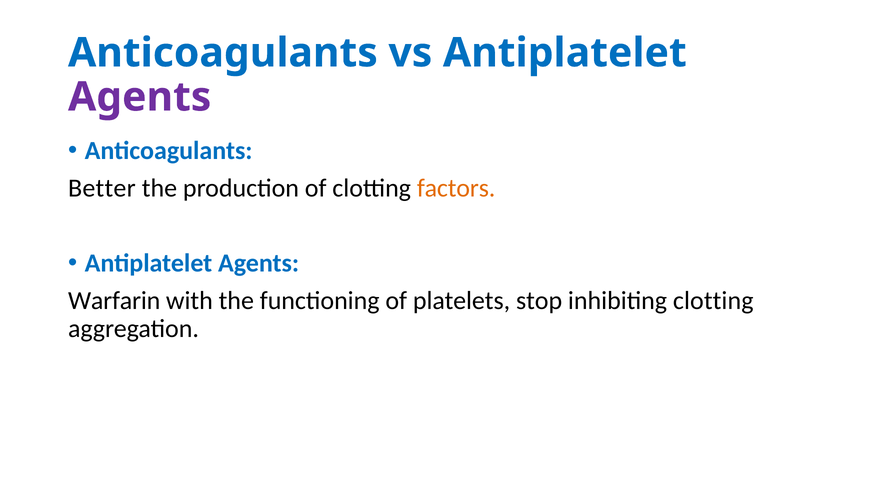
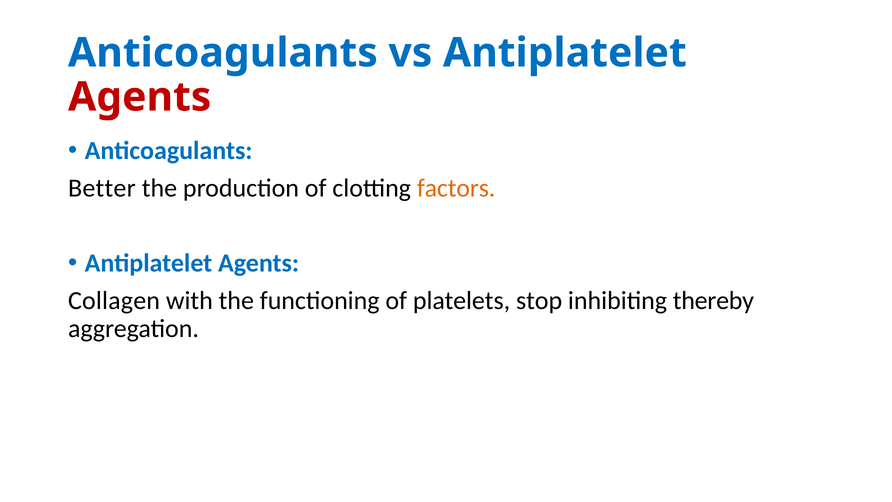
Agents colour: purple -> red (140, 97)
Warfarin: Warfarin -> Collagen (114, 300)
inhibiting clotting: clotting -> thereby (713, 300)
